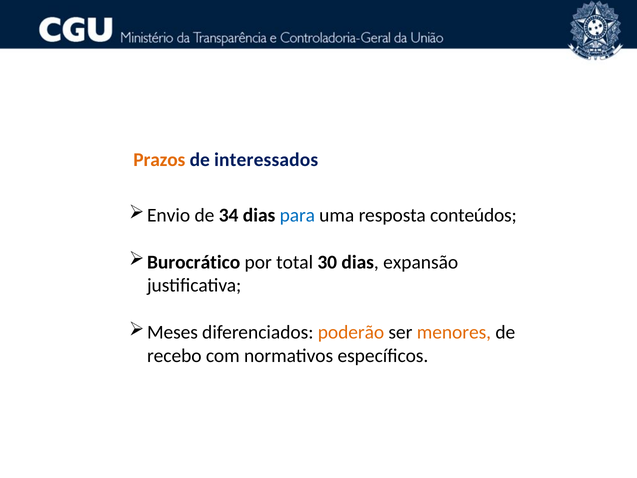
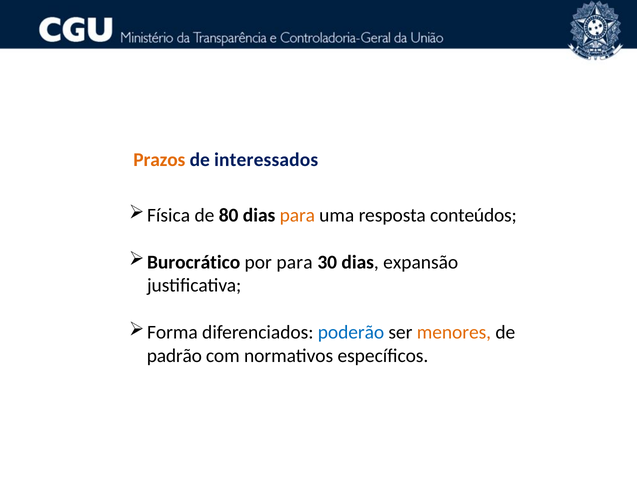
Envio: Envio -> Física (169, 215)
34: 34 -> 80 (229, 215)
para colour: blue -> orange (297, 215)
por total: total -> para (295, 262)
Meses: Meses -> Forma (172, 332)
poderão colour: orange -> blue (351, 332)
recebo: recebo -> padrão (174, 355)
